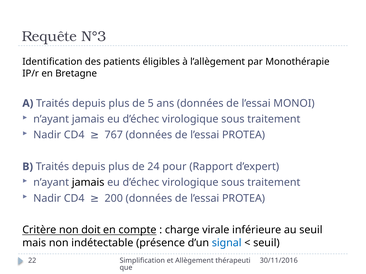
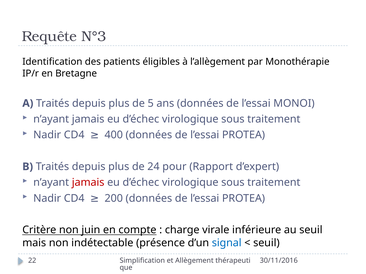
767: 767 -> 400 (114, 135)
jamais colour: black -> red (88, 183)
doit: doit -> juin (91, 230)
